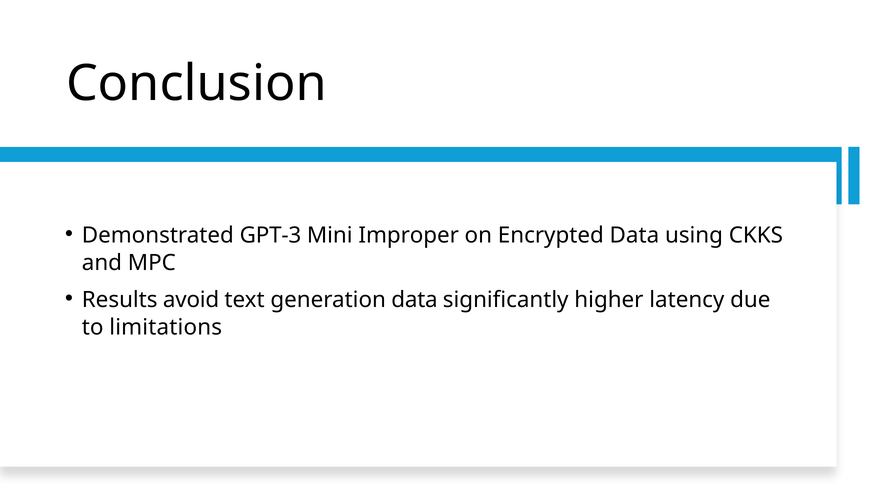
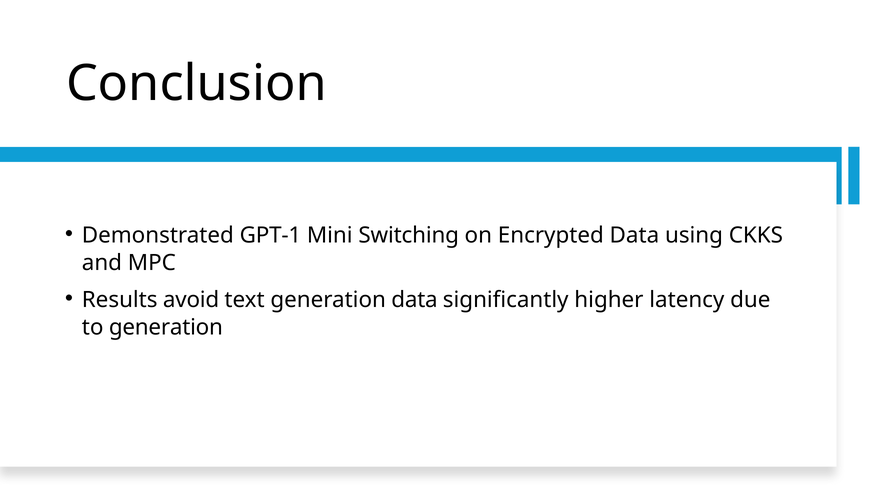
GPT-3: GPT-3 -> GPT-1 (270, 235)
Improper: Improper -> Switching (409, 235)
to limitations: limitations -> generation (166, 327)
